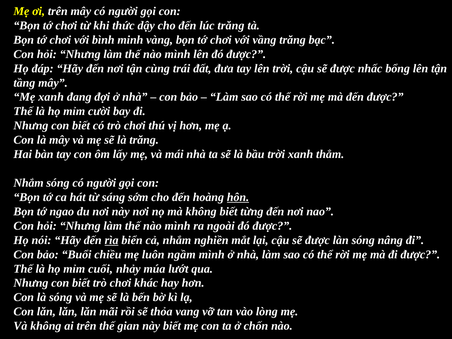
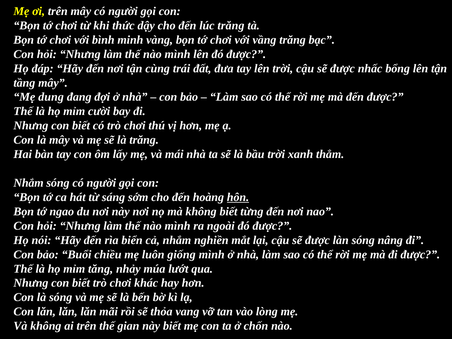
Mẹ xanh: xanh -> dung (51, 97)
rìa underline: present -> none (112, 240)
ngầm: ngầm -> giống (182, 254)
cuối: cuối -> tăng (101, 269)
